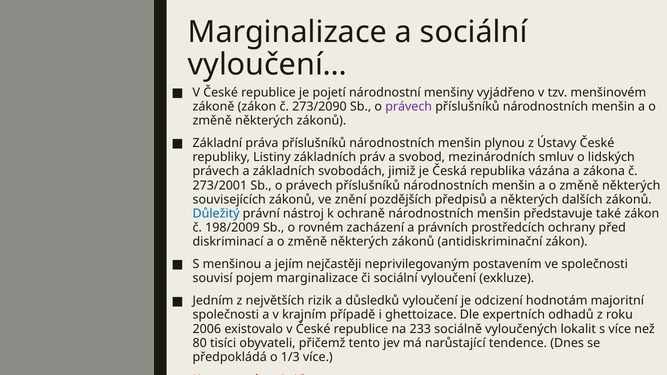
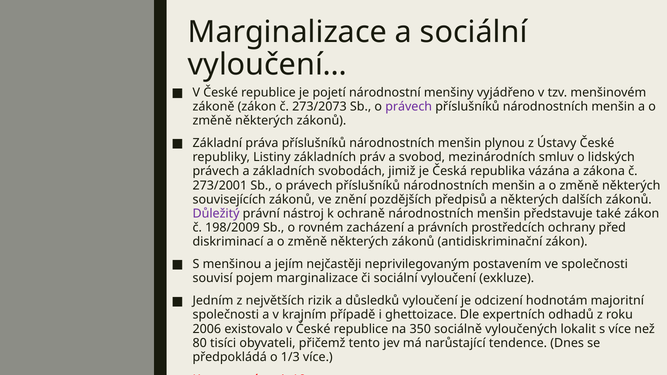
273/2090: 273/2090 -> 273/2073 (319, 107)
Důležitý colour: blue -> purple (216, 214)
233: 233 -> 350 (420, 329)
